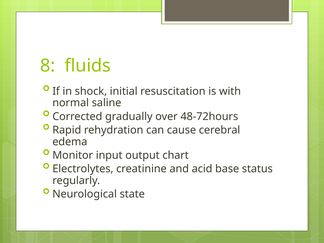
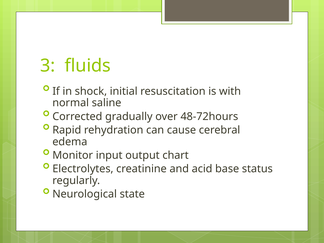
8: 8 -> 3 (48, 66)
